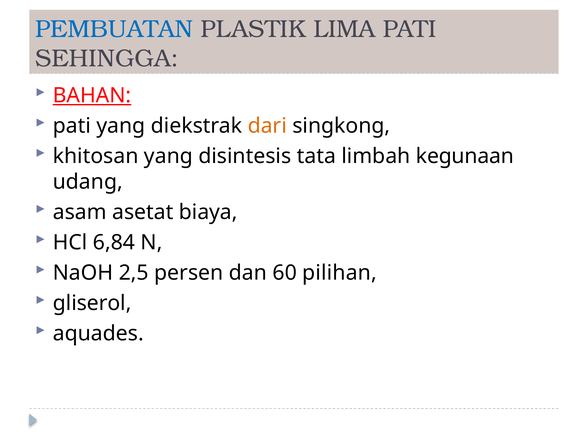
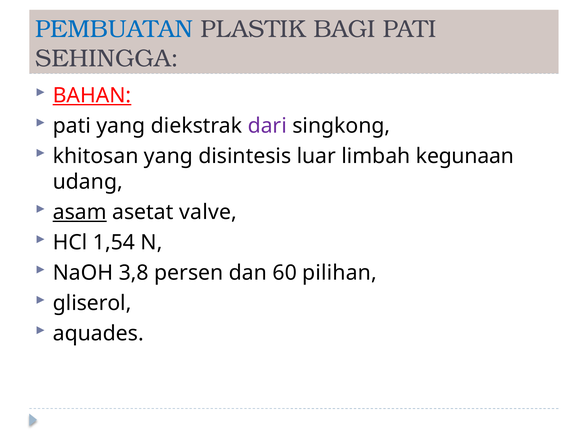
LIMA: LIMA -> BAGI (344, 29)
dari colour: orange -> purple (267, 126)
tata: tata -> luar (316, 156)
asam underline: none -> present (80, 212)
biaya: biaya -> valve (208, 212)
6,84: 6,84 -> 1,54 (114, 242)
2,5: 2,5 -> 3,8 (134, 273)
